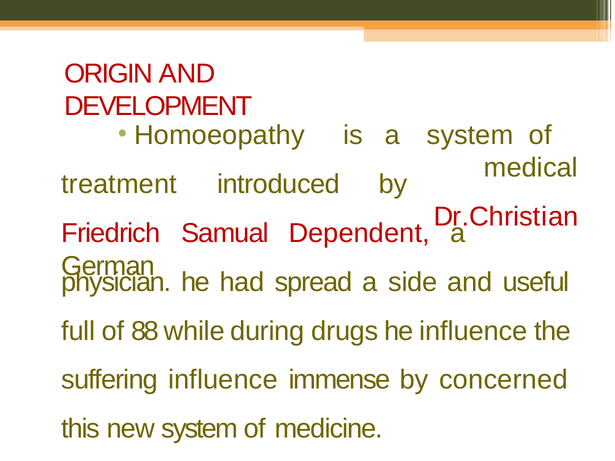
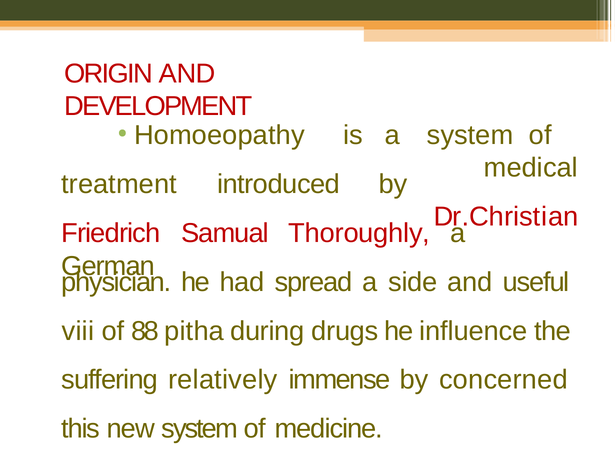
Dependent: Dependent -> Thoroughly (359, 233)
full: full -> viii (78, 331)
while: while -> pitha (194, 331)
suffering influence: influence -> relatively (223, 380)
